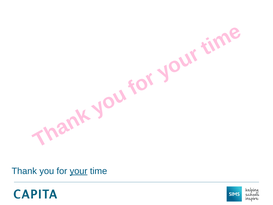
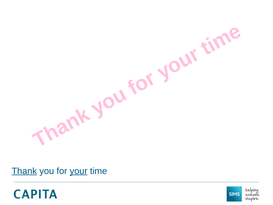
Thank underline: none -> present (24, 171)
